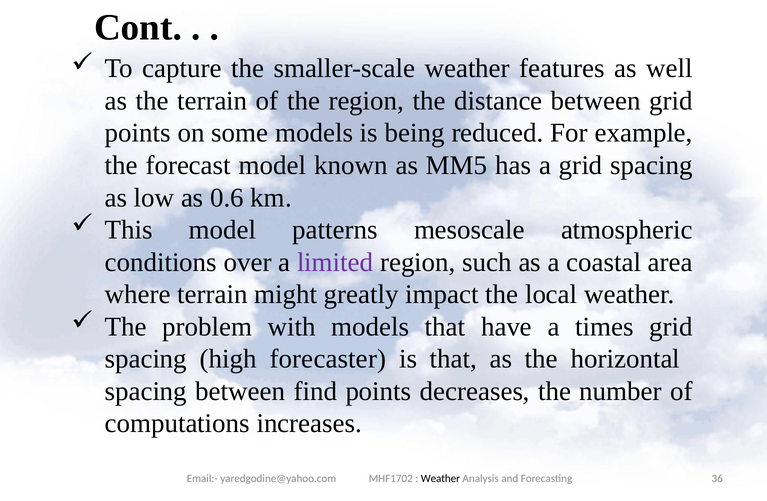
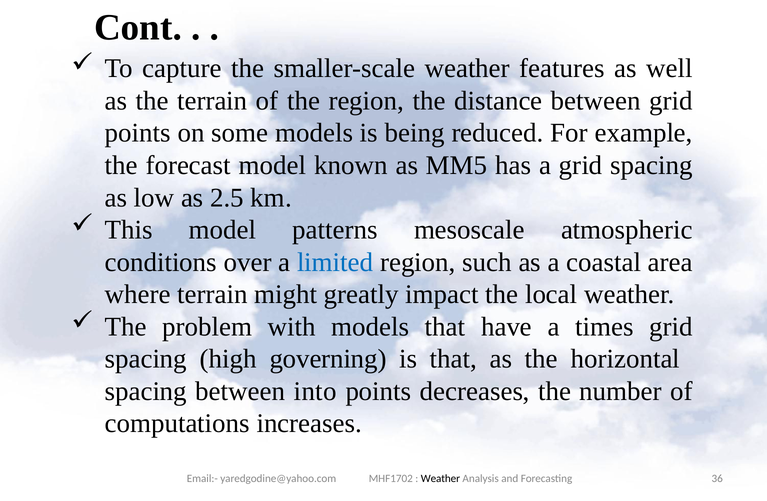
0.6: 0.6 -> 2.5 (227, 198)
limited colour: purple -> blue (335, 262)
forecaster: forecaster -> governing (328, 359)
find: find -> into (315, 392)
